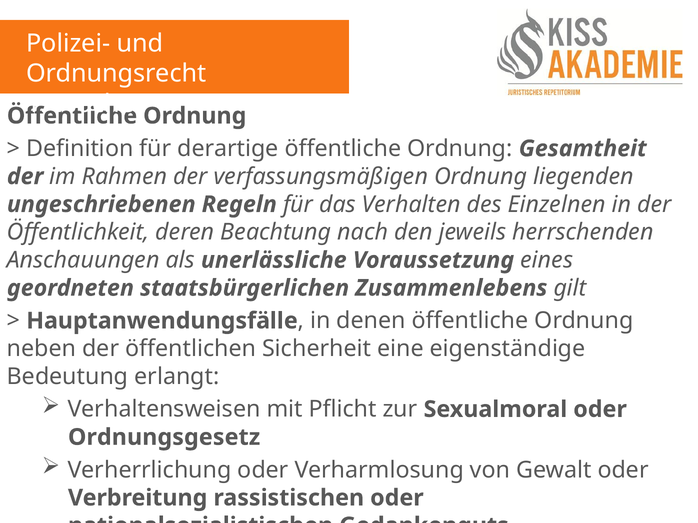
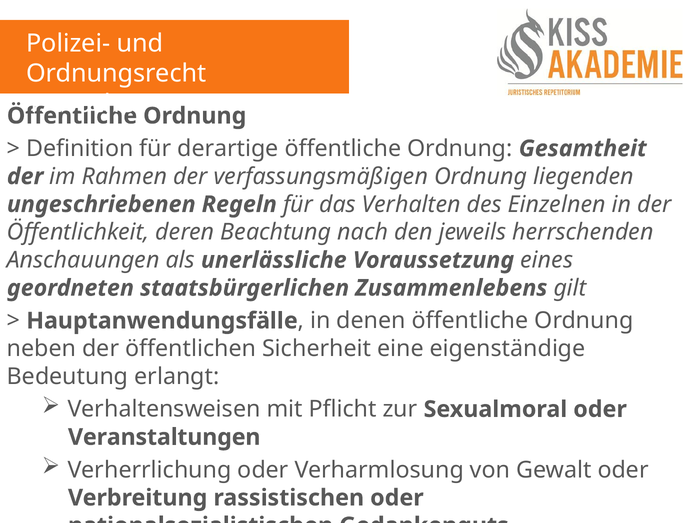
Ordnungsgesetz: Ordnungsgesetz -> Veranstaltungen (164, 438)
